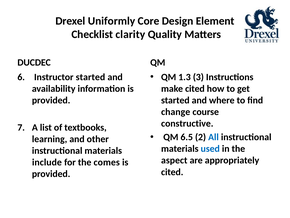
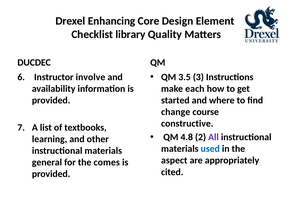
Uniformly: Uniformly -> Enhancing (112, 21)
clarity: clarity -> library (130, 34)
1.3: 1.3 -> 3.5 (185, 77)
Instructor started: started -> involve (90, 77)
make cited: cited -> each (195, 89)
6.5: 6.5 -> 4.8 (187, 137)
All colour: blue -> purple (213, 137)
include: include -> general (47, 162)
